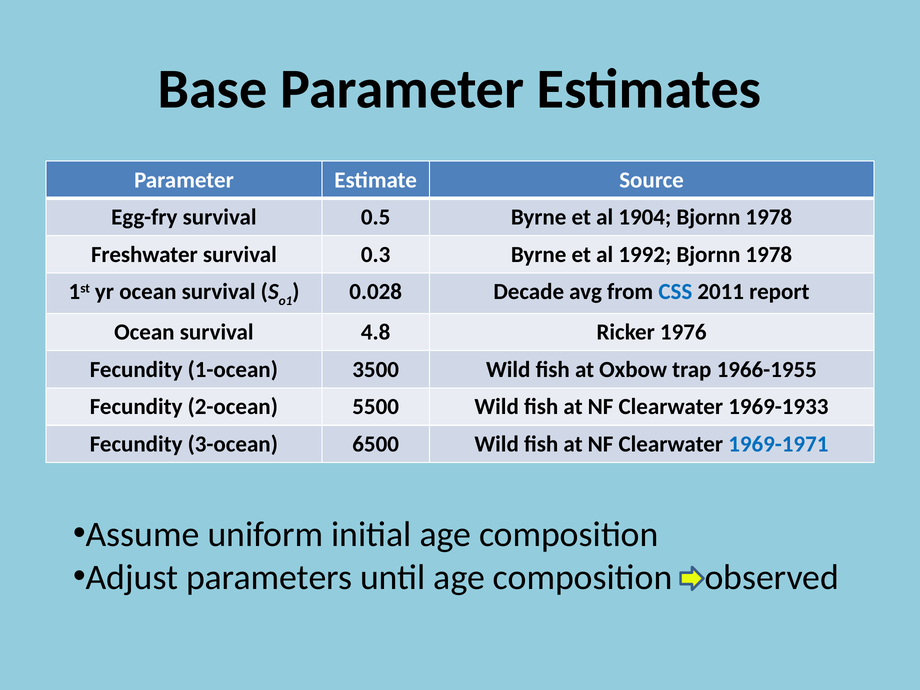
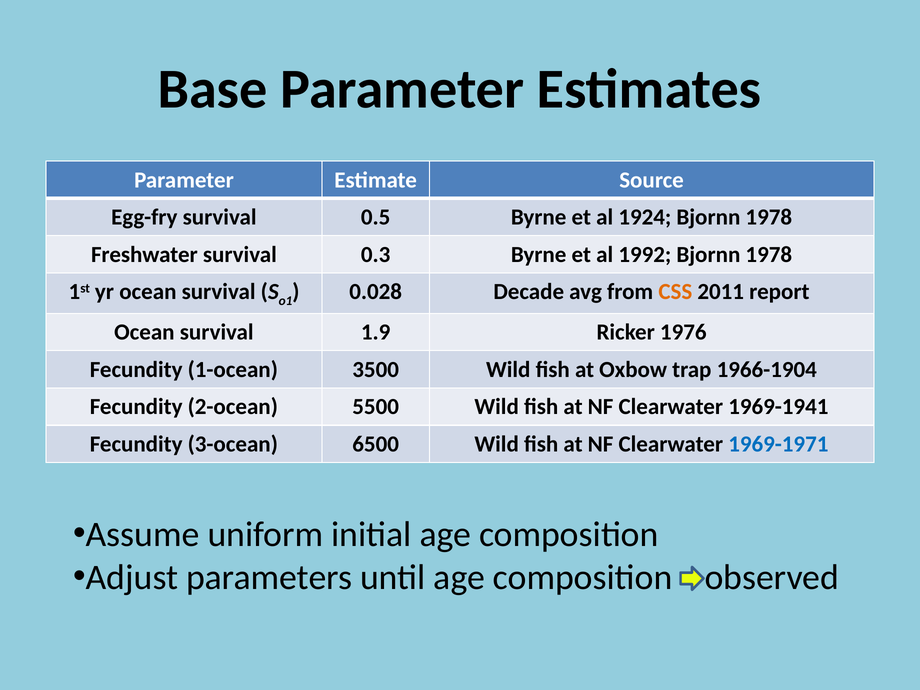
1904: 1904 -> 1924 (645, 217)
CSS colour: blue -> orange (675, 292)
4.8: 4.8 -> 1.9 (376, 332)
1966-1955: 1966-1955 -> 1966-1904 (767, 370)
1969-1933: 1969-1933 -> 1969-1941 (778, 407)
